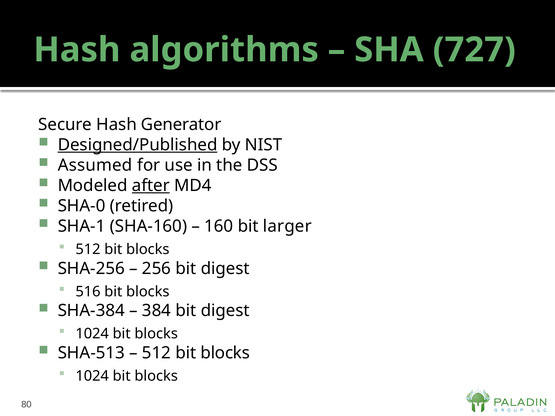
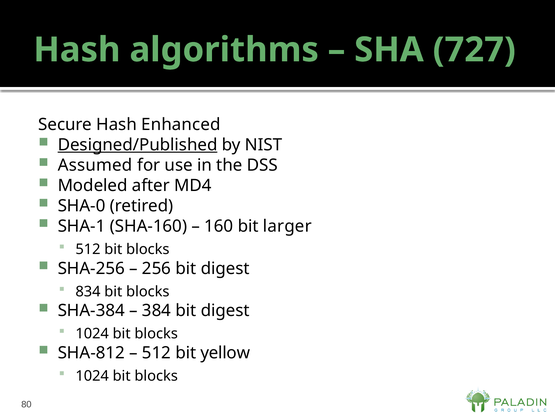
Generator: Generator -> Enhanced (181, 125)
after underline: present -> none (151, 186)
516: 516 -> 834 (88, 292)
SHA-513: SHA-513 -> SHA-812 (91, 353)
blocks: blocks -> yellow (225, 353)
